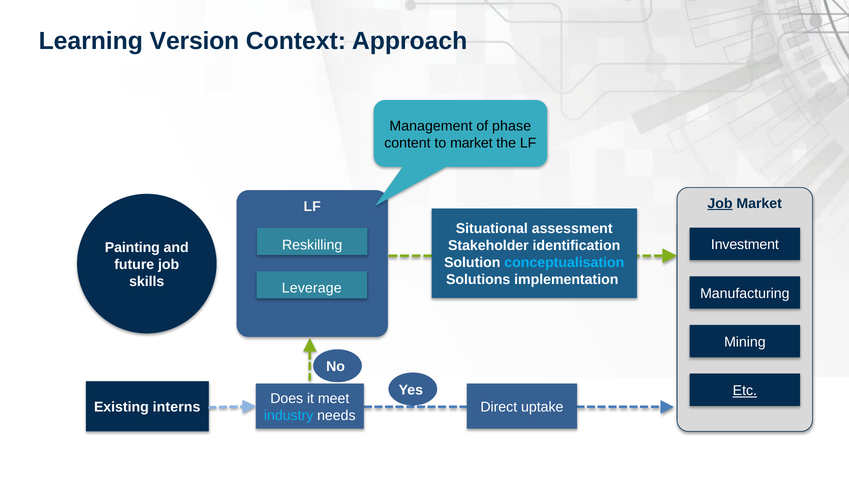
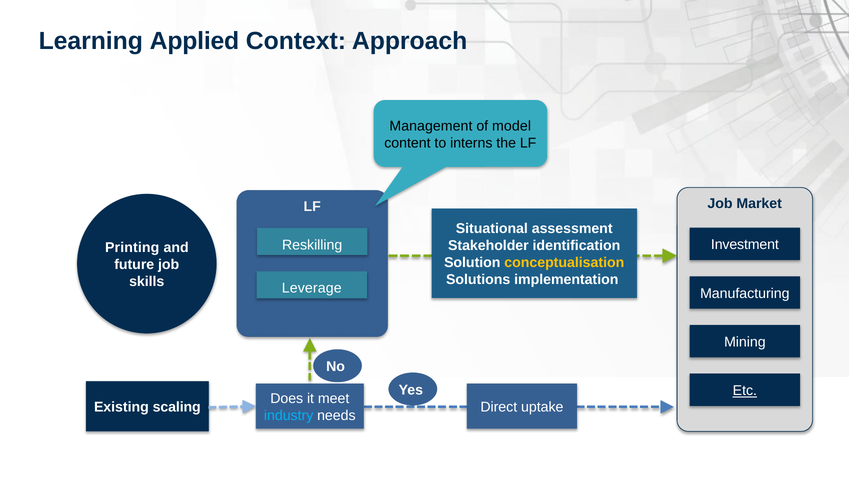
Version: Version -> Applied (194, 41)
phase: phase -> model (512, 126)
to market: market -> interns (471, 143)
Job underline: present -> none (720, 203)
Painting: Painting -> Printing (132, 247)
conceptualisation colour: light blue -> yellow (564, 263)
interns: interns -> scaling (177, 407)
